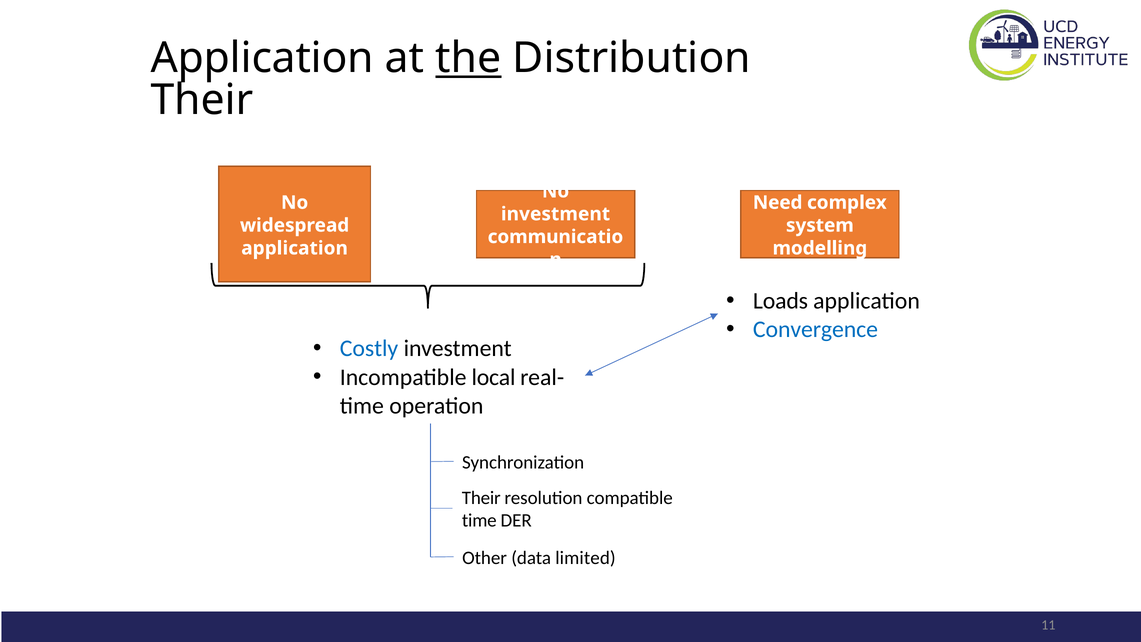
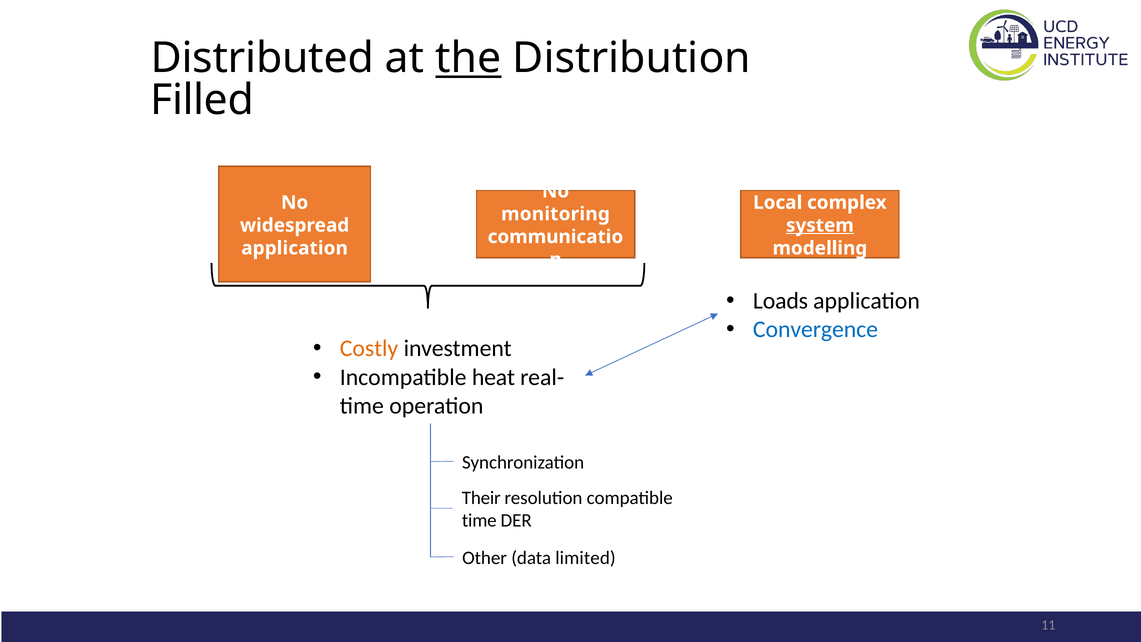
Application: Application -> Distributed (262, 58)
Their: Their -> Filled (202, 100)
Need: Need -> Local (778, 203)
investment: investment -> monitoring (555, 214)
system underline: none -> present (820, 225)
Costly colour: blue -> orange (369, 349)
local: local -> heat (493, 377)
